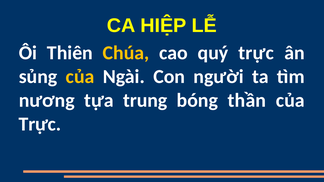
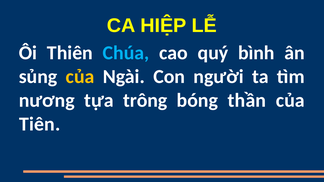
Chúa colour: yellow -> light blue (126, 53)
quý trực: trực -> bình (256, 53)
trung: trung -> trông (145, 100)
Trực: Trực -> Tiên (40, 124)
